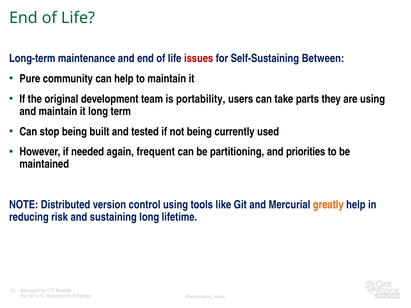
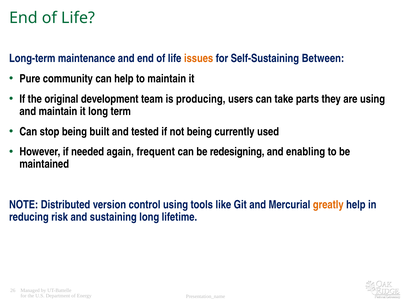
issues colour: red -> orange (199, 58)
portability: portability -> producing (201, 99)
partitioning: partitioning -> redesigning (237, 152)
priorities: priorities -> enabling (306, 152)
